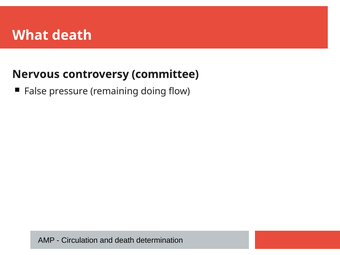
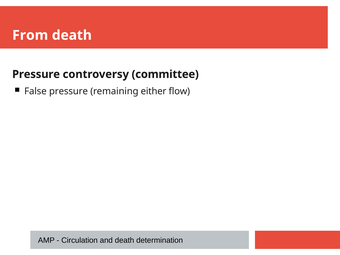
What: What -> From (30, 35)
Nervous: Nervous -> Pressure (36, 74)
doing: doing -> either (154, 91)
